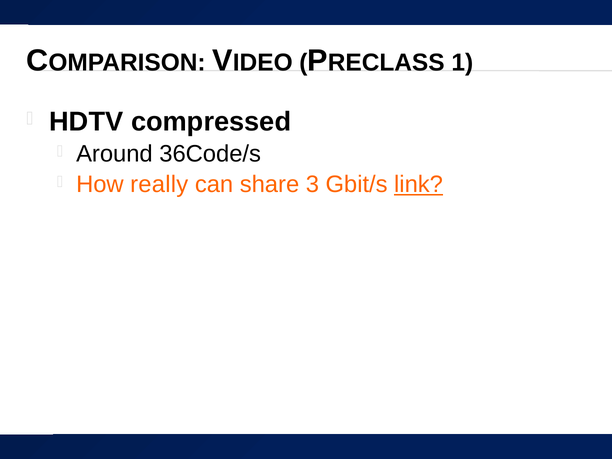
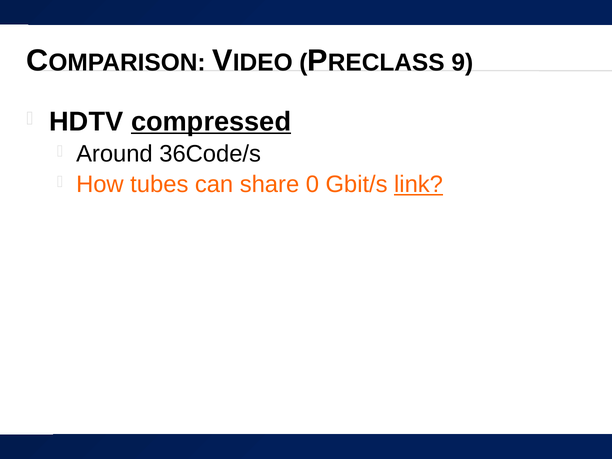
1: 1 -> 9 (462, 63)
compressed underline: none -> present (211, 122)
really: really -> tubes (159, 184)
3: 3 -> 0 (312, 184)
